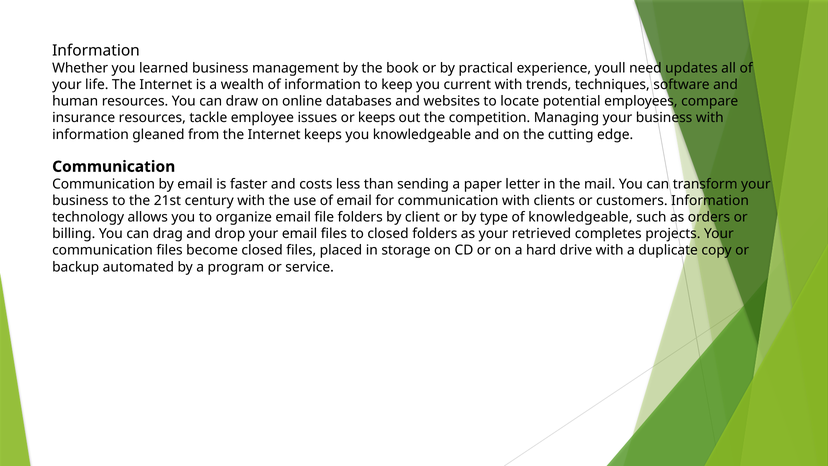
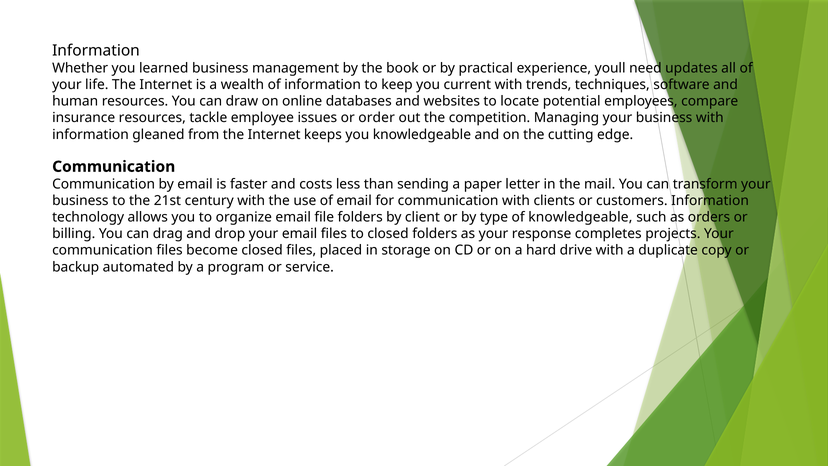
or keeps: keeps -> order (377, 118)
retrieved: retrieved -> response (542, 234)
